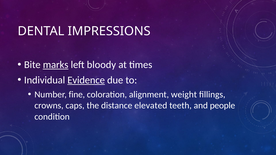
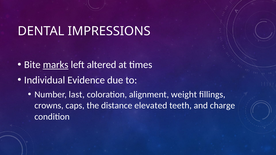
bloody: bloody -> altered (102, 65)
Evidence underline: present -> none (86, 80)
fine: fine -> last (77, 95)
people: people -> charge (222, 106)
